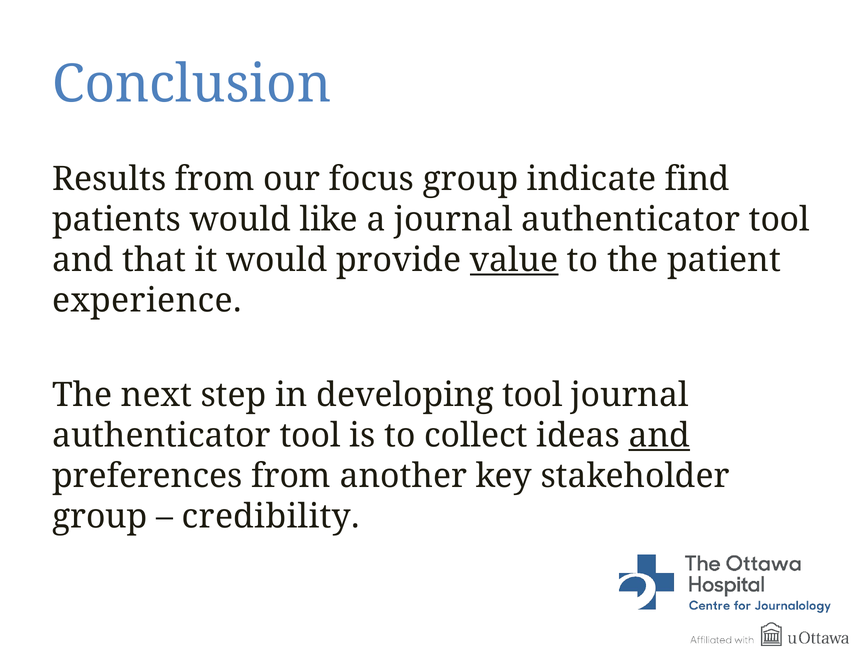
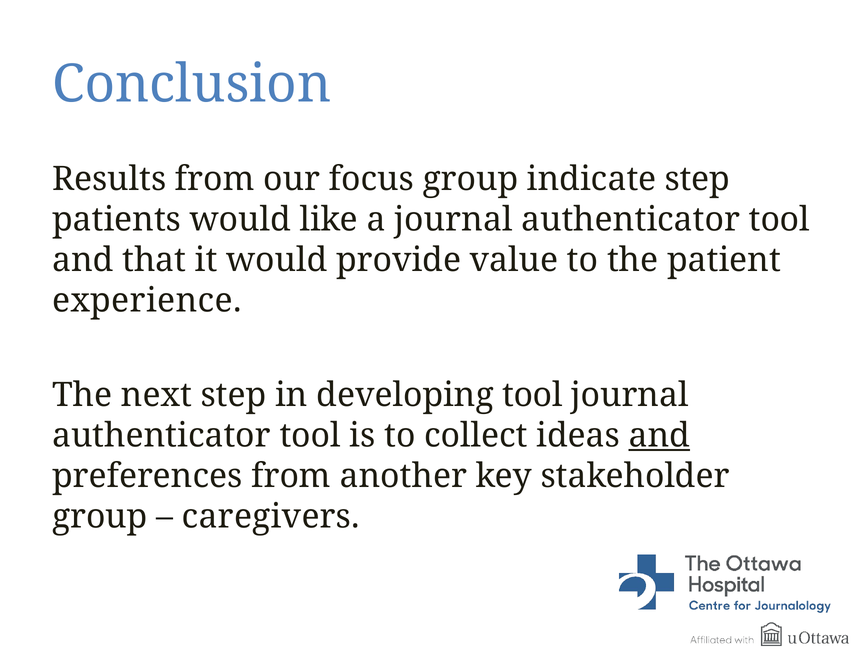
indicate find: find -> step (697, 179)
value underline: present -> none (514, 260)
credibility: credibility -> caregivers (271, 517)
